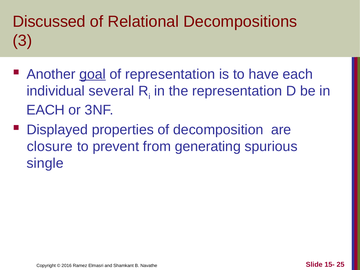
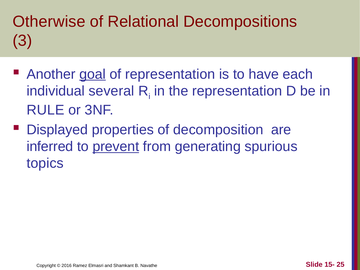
Discussed: Discussed -> Otherwise (49, 21)
EACH: EACH -> RULE (45, 110)
closure: closure -> inferred (50, 147)
prevent underline: none -> present (116, 147)
single: single -> topics (45, 163)
